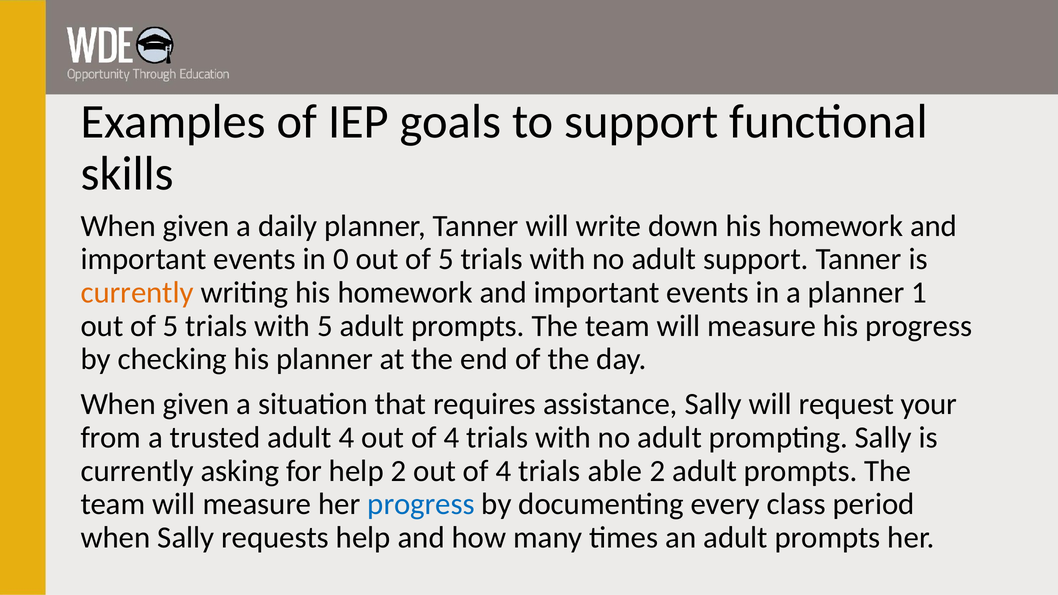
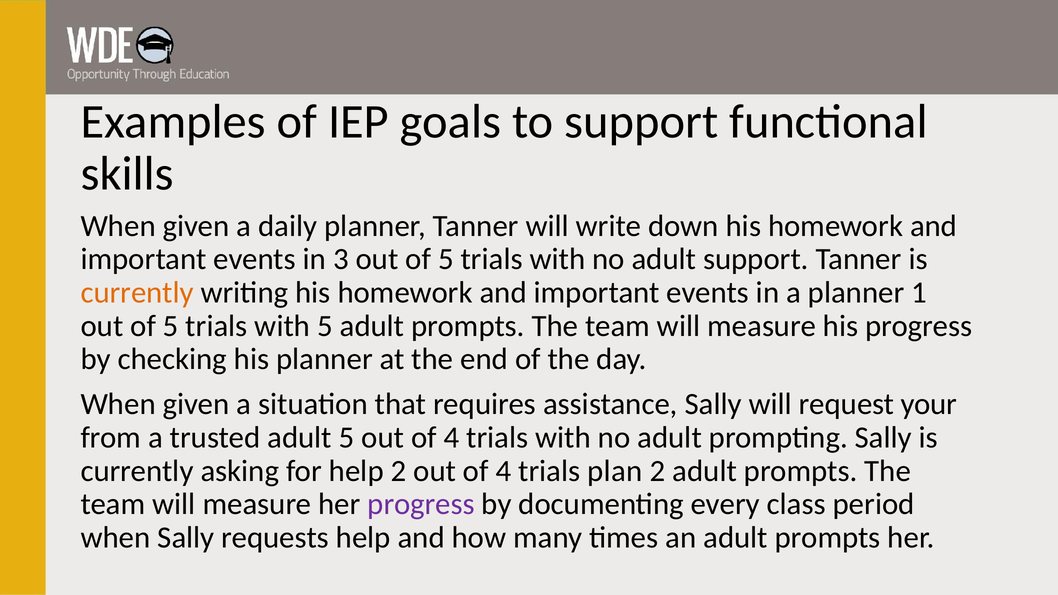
0: 0 -> 3 (341, 259)
adult 4: 4 -> 5 (347, 438)
able: able -> plan (615, 471)
progress colour: blue -> purple (421, 504)
